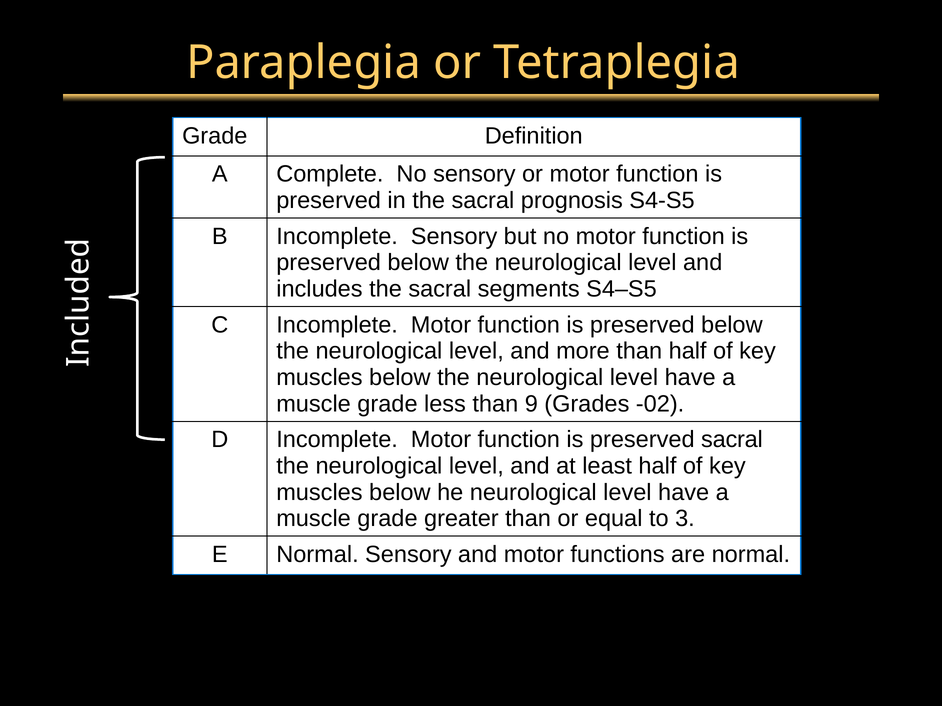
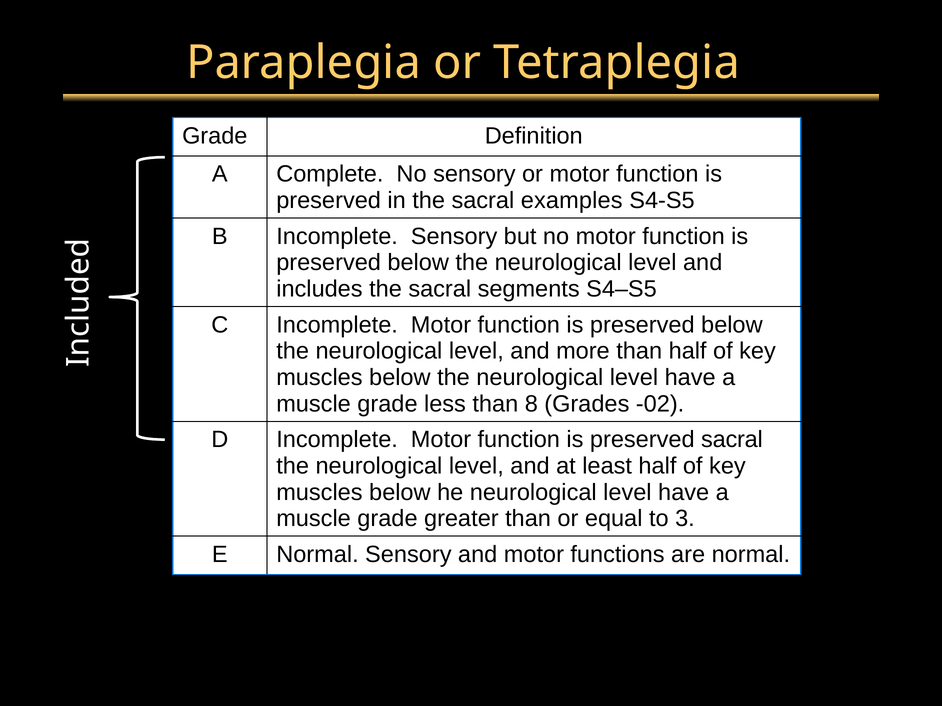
prognosis: prognosis -> examples (572, 201)
9: 9 -> 8 (531, 404)
